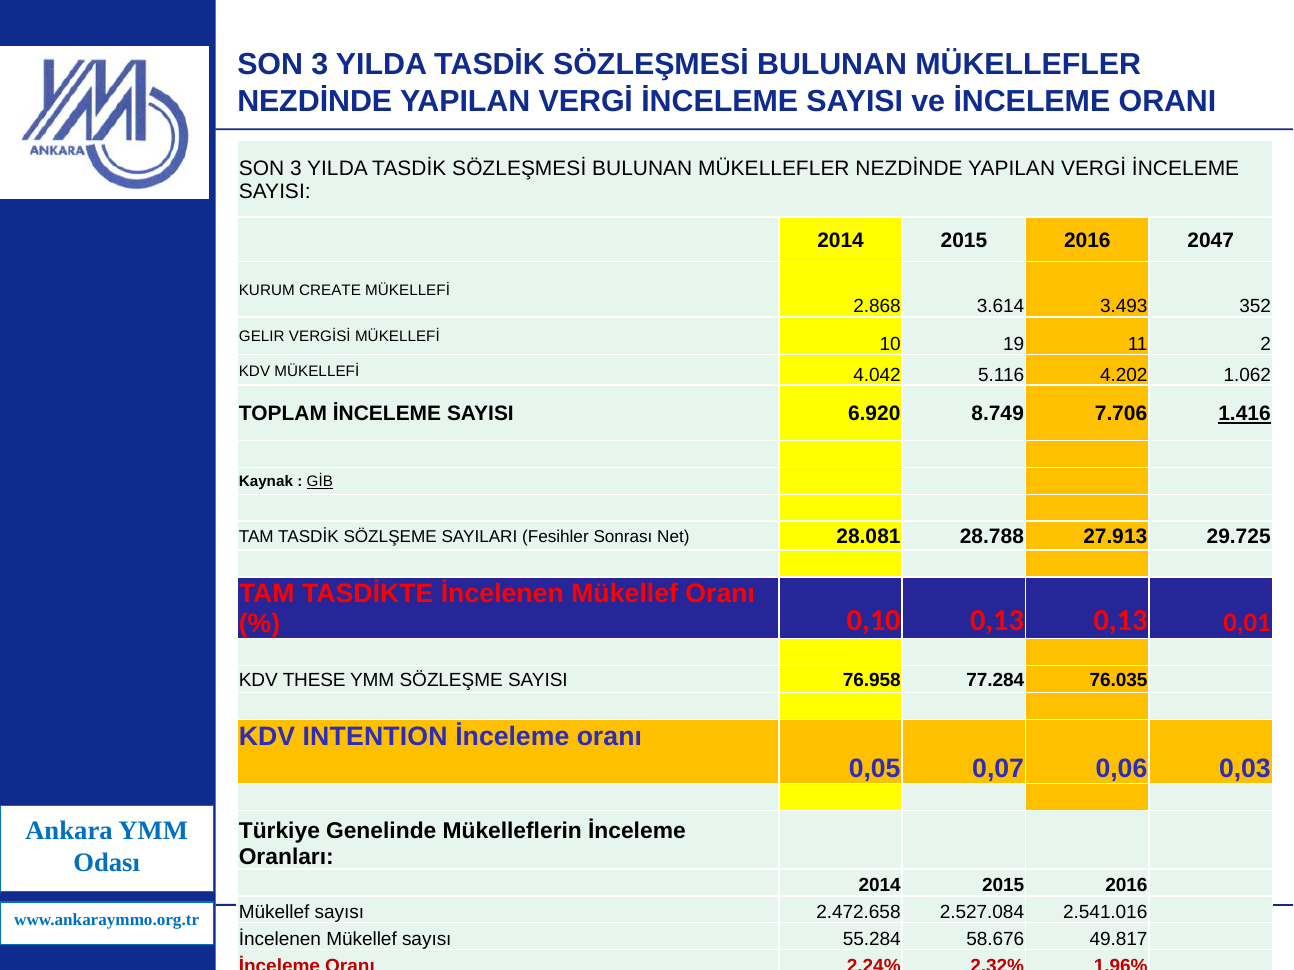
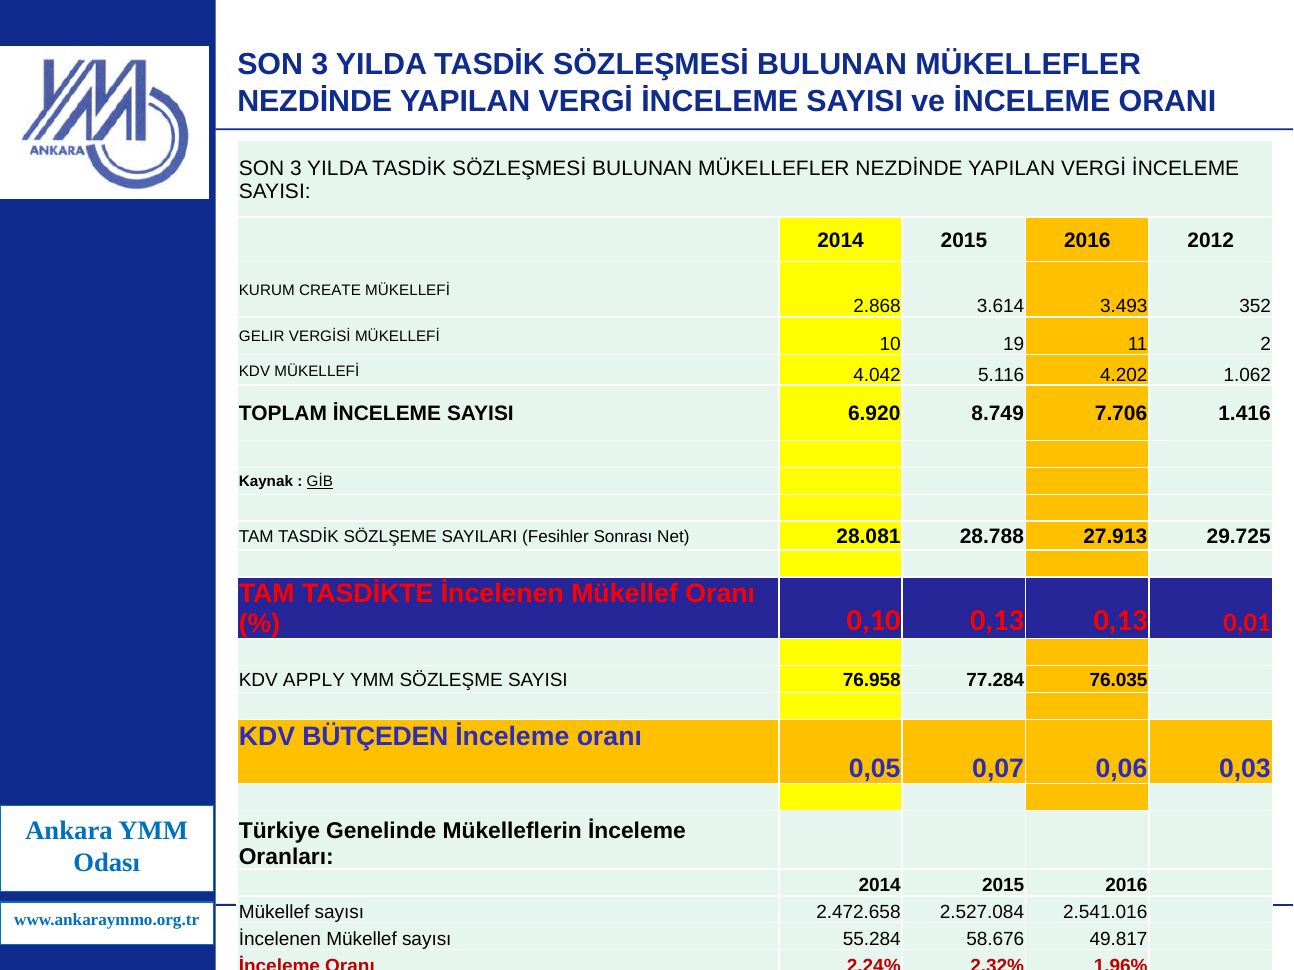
2047: 2047 -> 2012 (1211, 241)
1.416 underline: present -> none (1245, 414)
THESE: THESE -> APPLY (314, 680)
INTENTION: INTENTION -> BÜTÇEDEN (375, 737)
